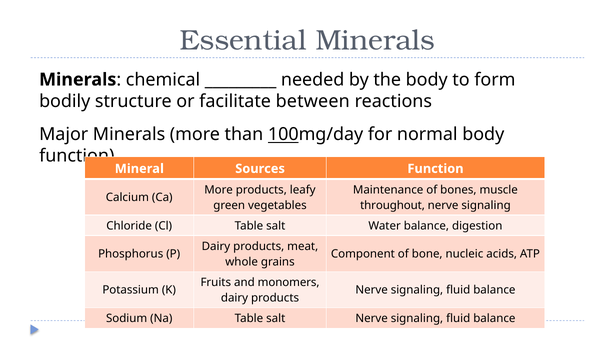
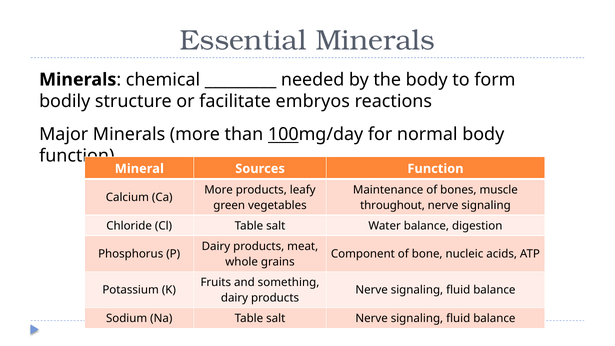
between: between -> embryos (313, 101)
monomers: monomers -> something (289, 282)
